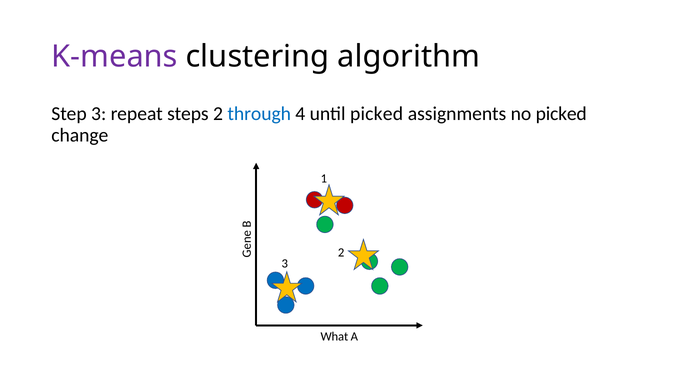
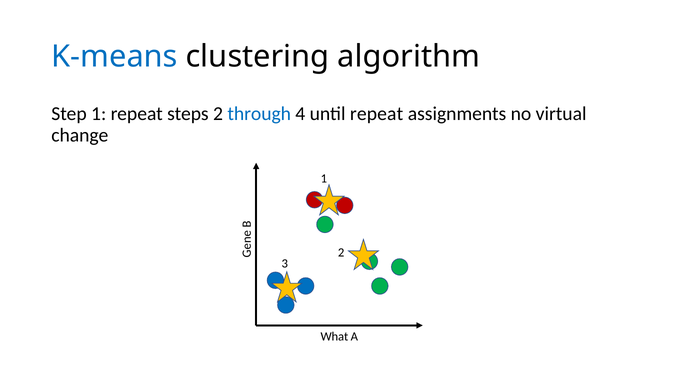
K-means colour: purple -> blue (115, 57)
Step 3: 3 -> 1 (99, 114)
until picked: picked -> repeat (377, 114)
no picked: picked -> virtual (561, 114)
